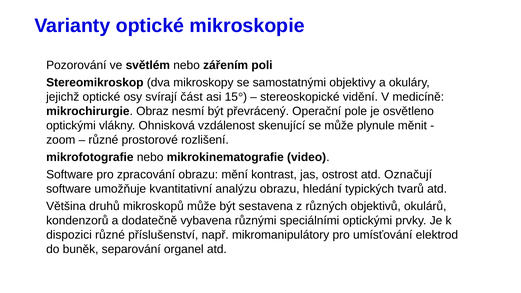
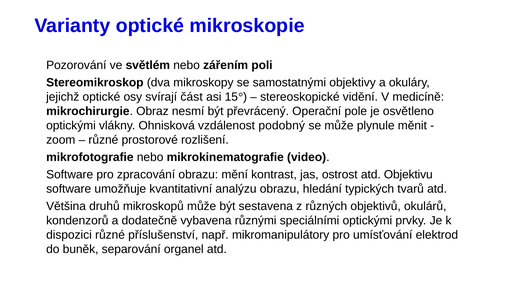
skenující: skenující -> podobný (282, 126)
Označují: Označují -> Objektivu (408, 175)
